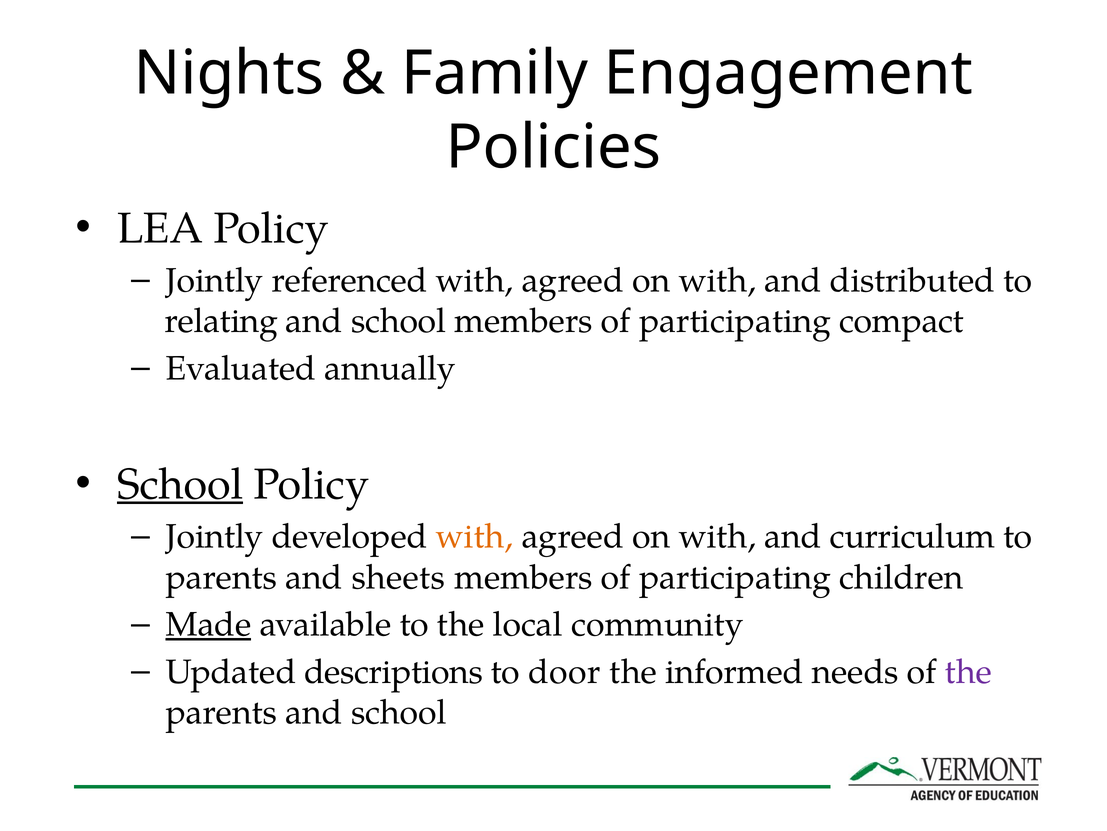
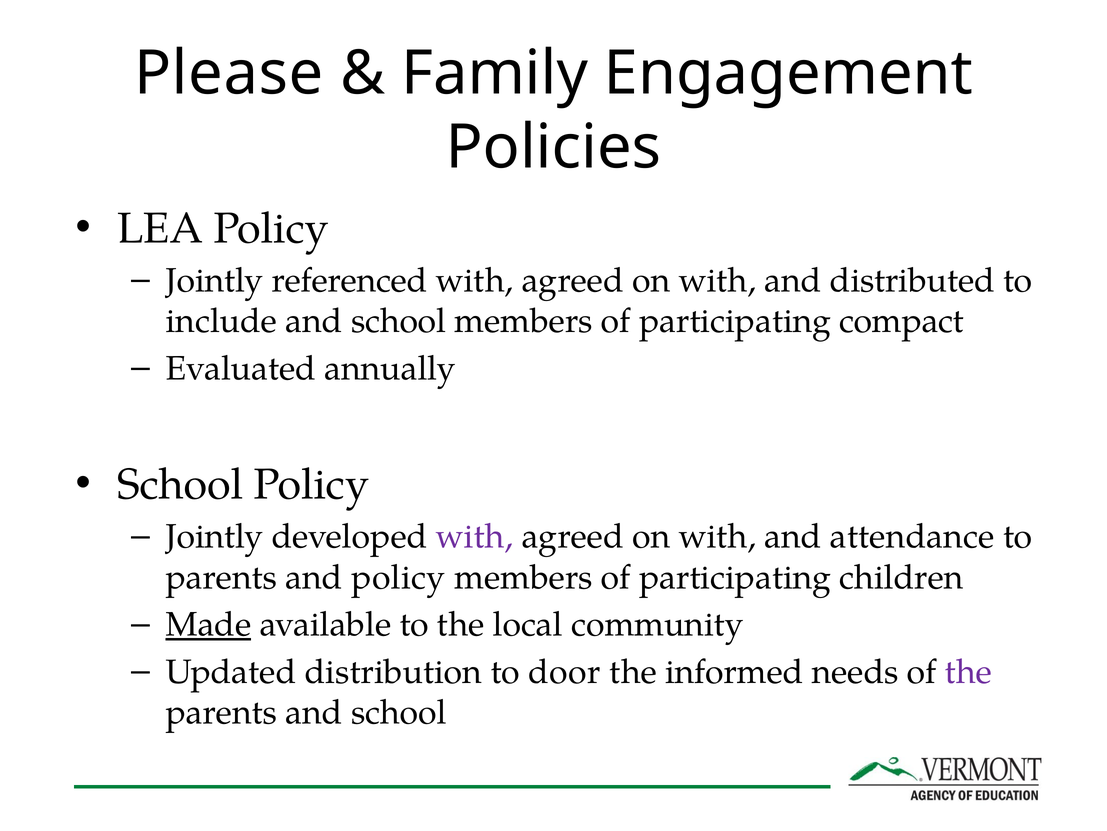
Nights: Nights -> Please (229, 73)
relating: relating -> include (221, 321)
School underline: present -> none (180, 484)
with colour: orange -> purple (474, 536)
curriculum: curriculum -> attendance (912, 536)
and sheets: sheets -> policy (398, 577)
descriptions: descriptions -> distribution (393, 671)
